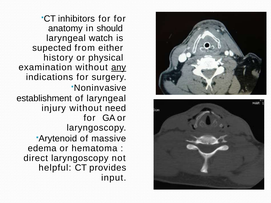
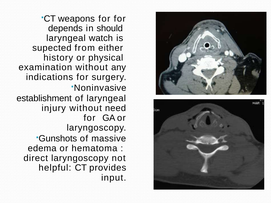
inhibitors: inhibitors -> weapons (76, 19)
anatomy: anatomy -> depends (65, 28)
any underline: present -> none (119, 67)
Arytenoid: Arytenoid -> Gunshots (58, 139)
